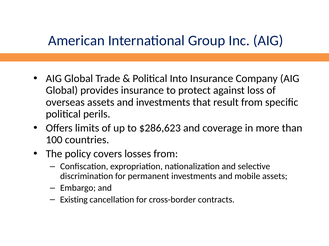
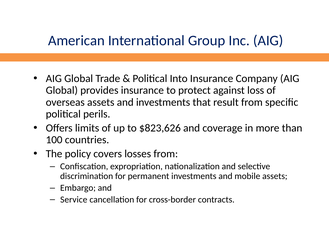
$286,623: $286,623 -> $823,626 (160, 128)
Existing: Existing -> Service (74, 200)
